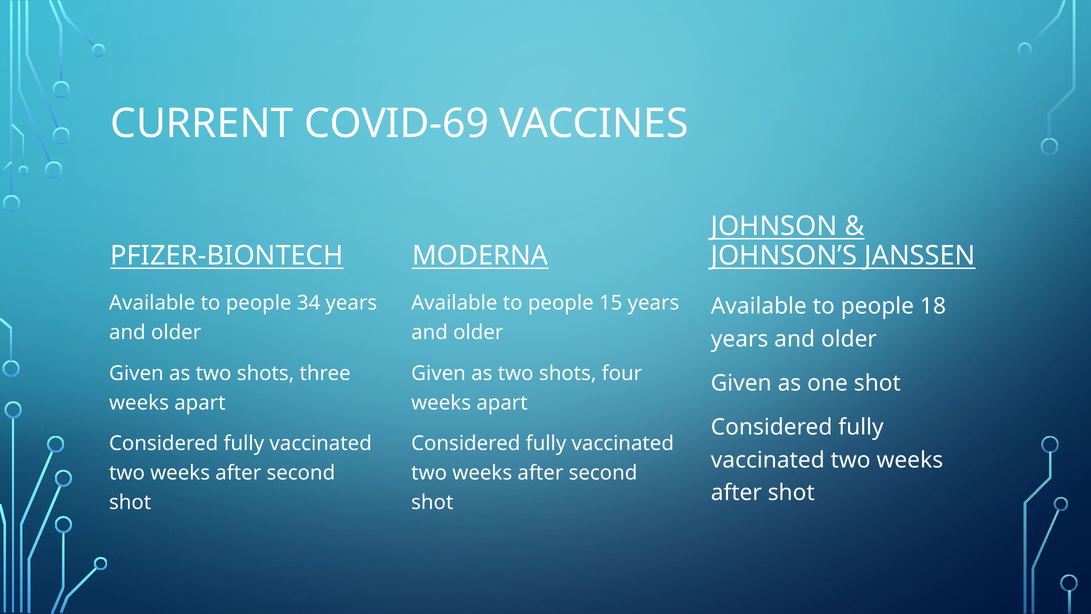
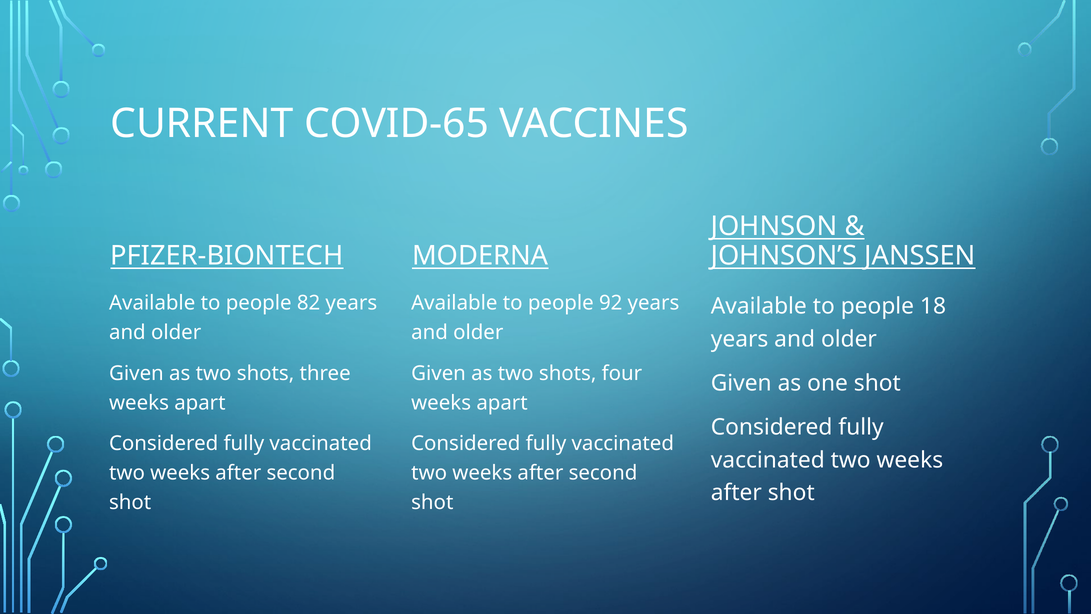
COVID-69: COVID-69 -> COVID-65 (396, 124)
34: 34 -> 82 (309, 303)
15: 15 -> 92 (611, 303)
